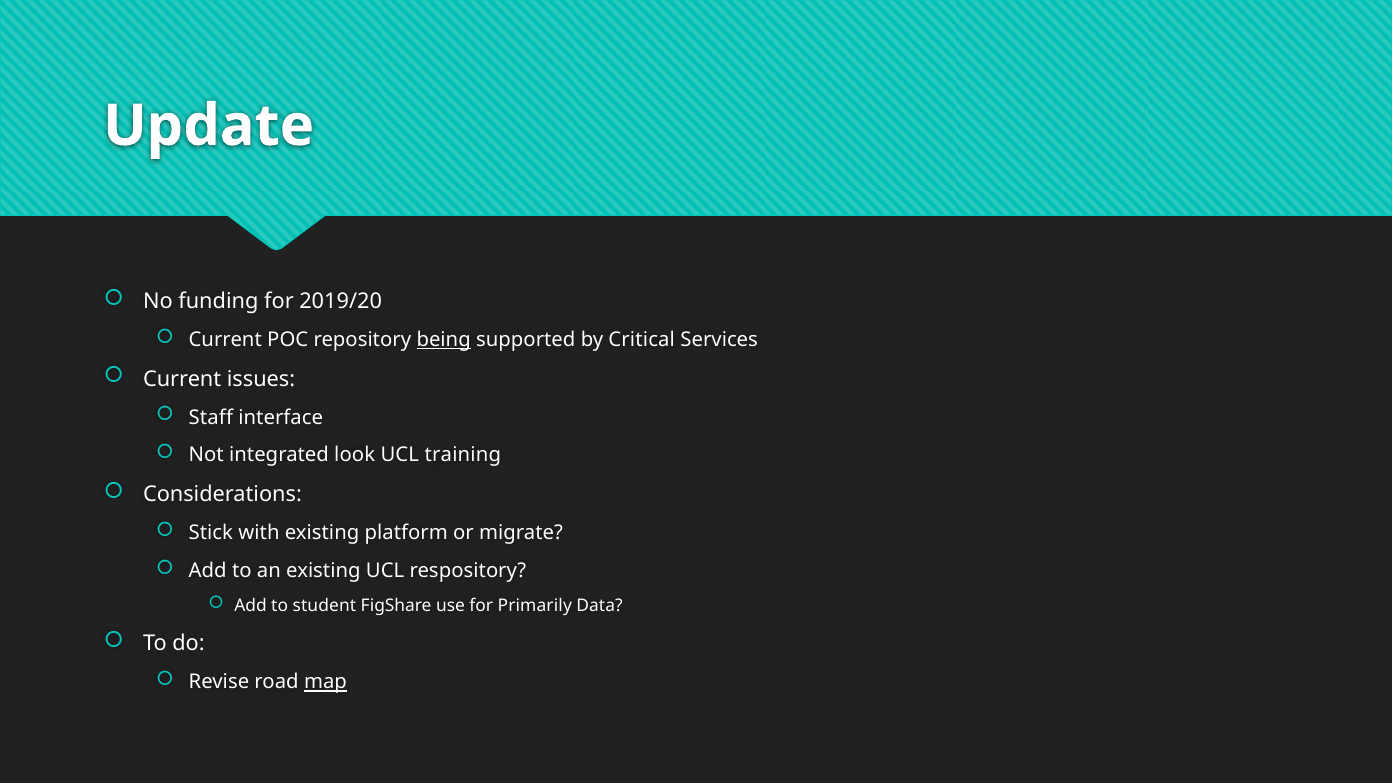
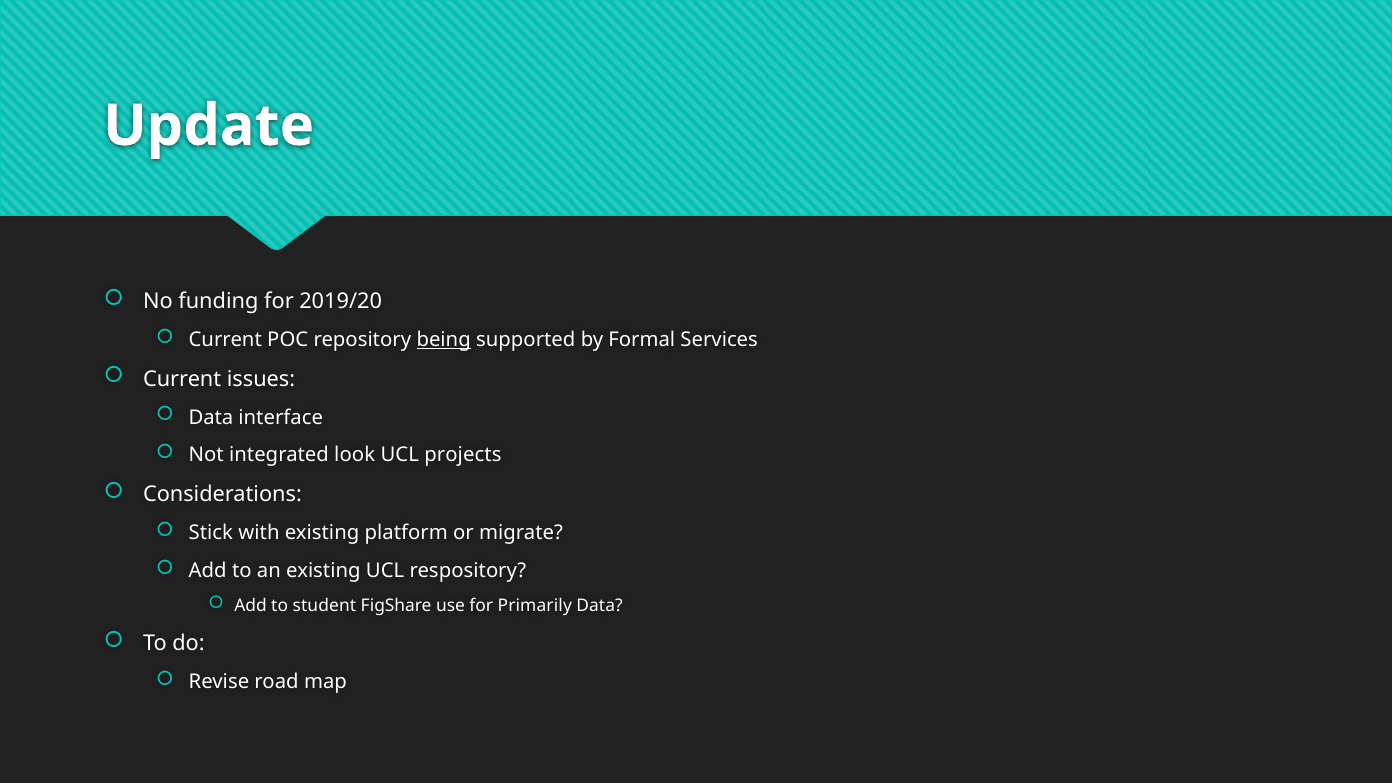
Critical: Critical -> Formal (642, 340)
Staff: Staff -> Data (211, 418)
training: training -> projects (463, 455)
map underline: present -> none (325, 682)
